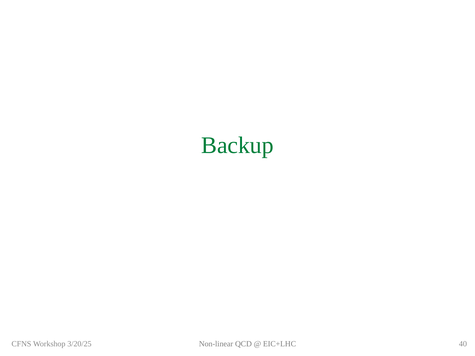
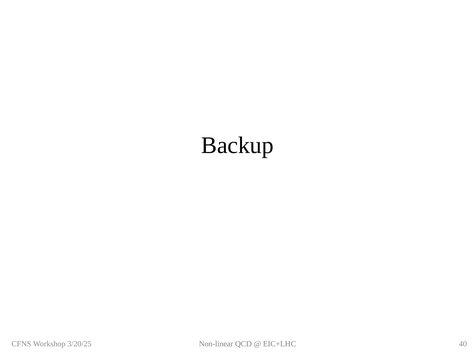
Backup colour: green -> black (237, 145)
